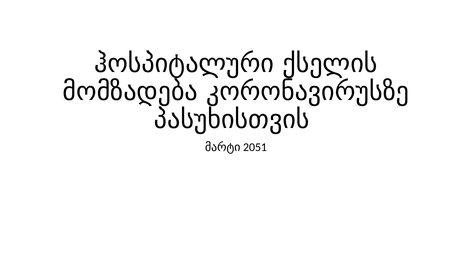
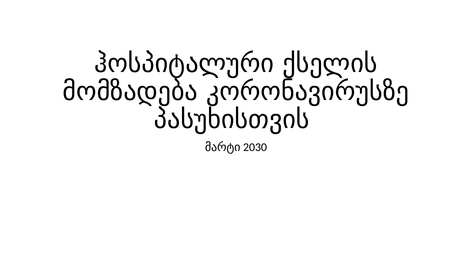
2051: 2051 -> 2030 (255, 148)
